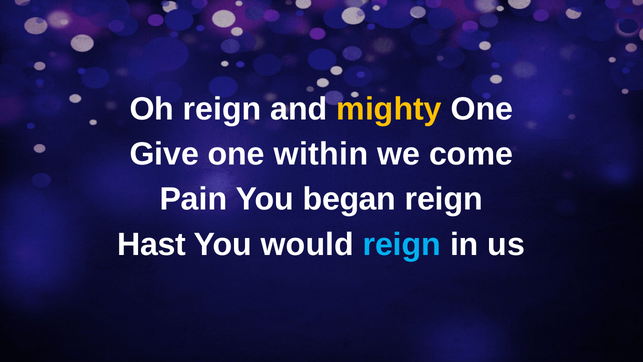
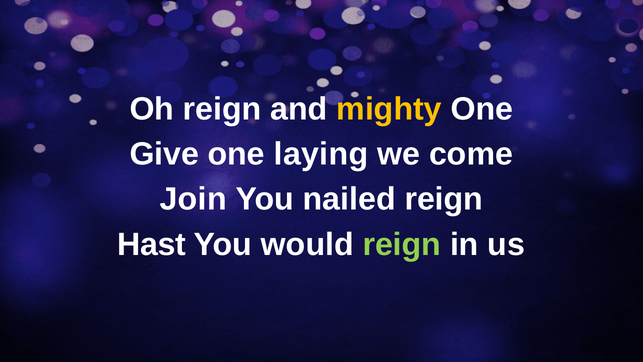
within: within -> laying (321, 154)
Pain: Pain -> Join (193, 199)
began: began -> nailed (349, 199)
reign colour: light blue -> light green (402, 244)
